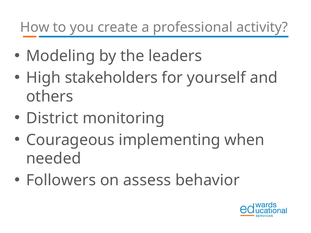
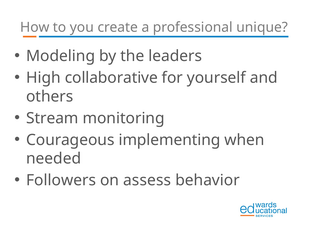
activity: activity -> unique (262, 27)
stakeholders: stakeholders -> collaborative (111, 78)
District: District -> Stream (52, 118)
